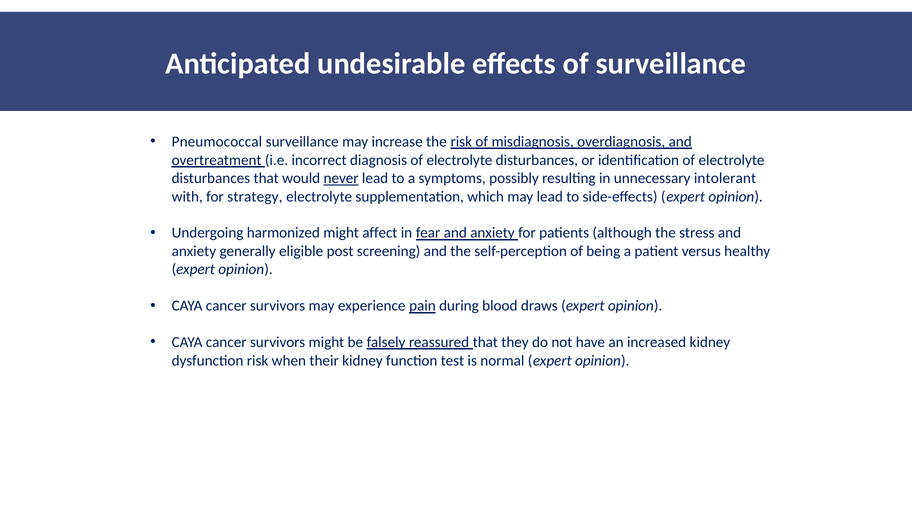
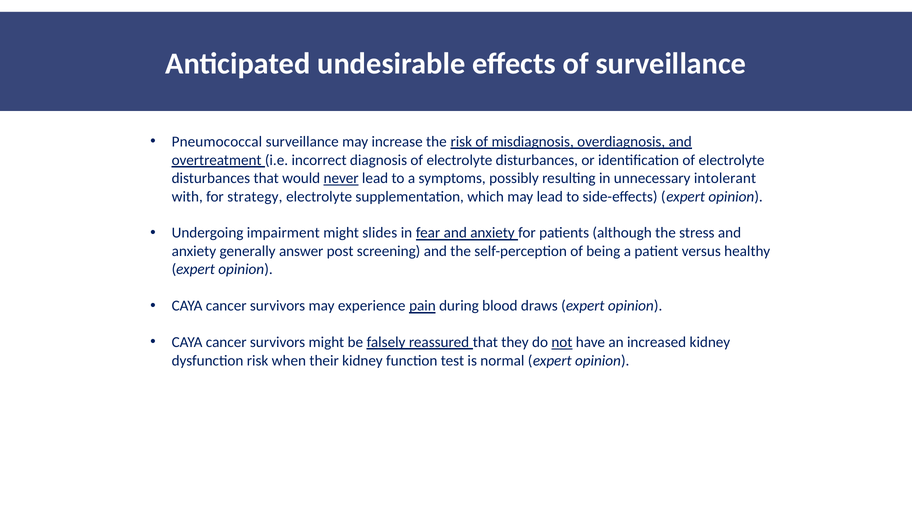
harmonized: harmonized -> impairment (283, 233)
affect: affect -> slides (380, 233)
eligible: eligible -> answer (301, 251)
not underline: none -> present (562, 342)
